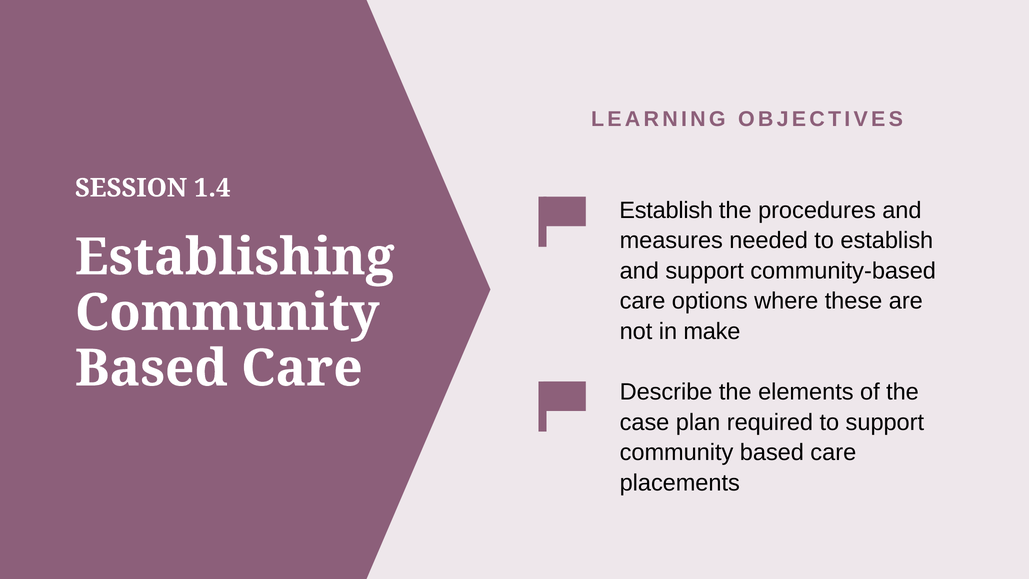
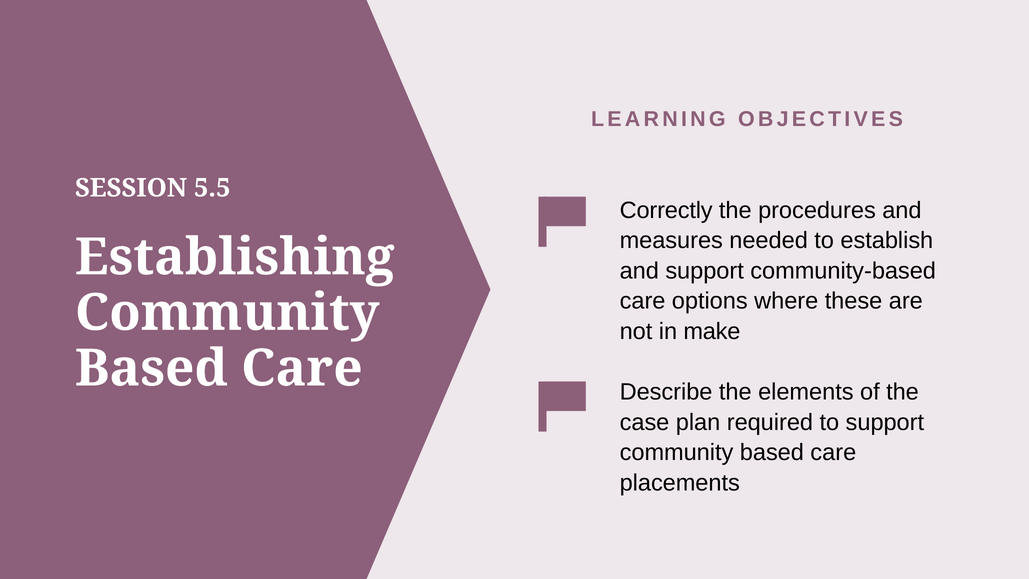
1.4: 1.4 -> 5.5 (212, 188)
Establish: Establish -> Correctly (666, 210)
